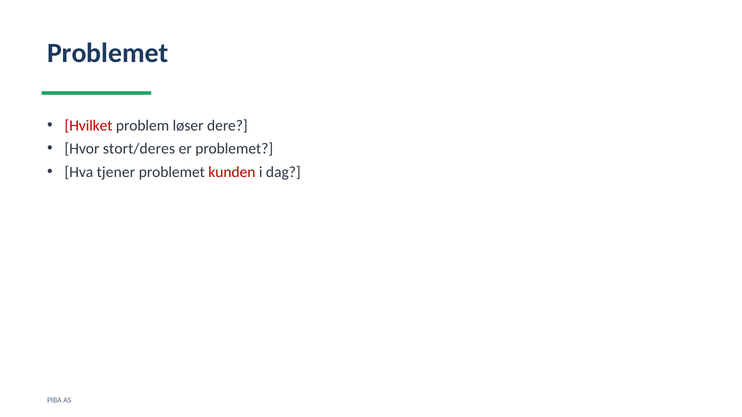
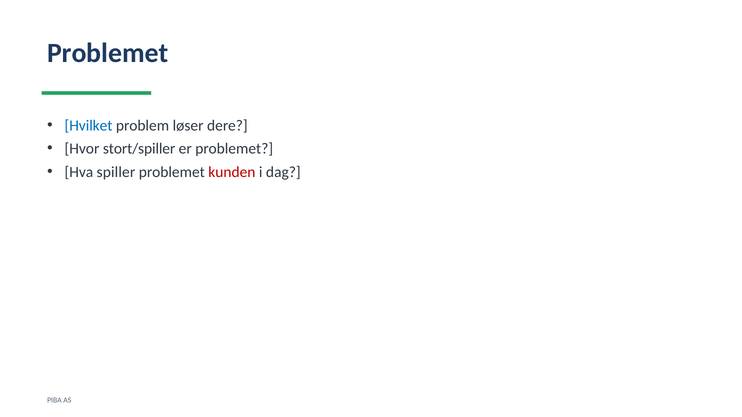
Hvilket colour: red -> blue (89, 126)
stort/deres: stort/deres -> stort/spiller (139, 149)
tjener: tjener -> spiller (116, 172)
